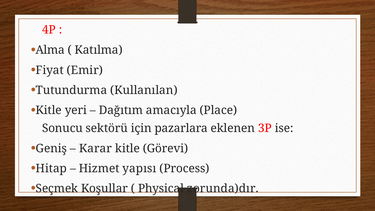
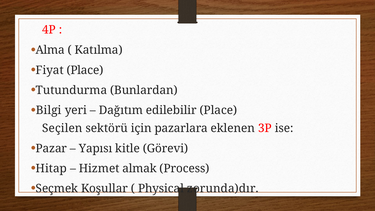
Fiyat Emir: Emir -> Place (85, 70)
Kullanılan: Kullanılan -> Bunlardan (144, 90)
Kitle: Kitle -> Bilgi (49, 110)
amacıyla: amacıyla -> edilebilir (171, 110)
Sonucu: Sonucu -> Seçilen (62, 128)
Geniş: Geniş -> Pazar (51, 148)
Karar: Karar -> Yapısı (96, 148)
yapısı: yapısı -> almak (139, 168)
